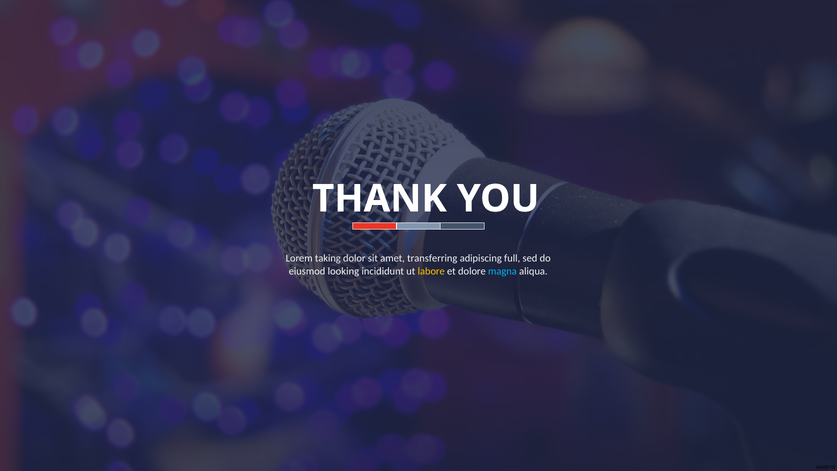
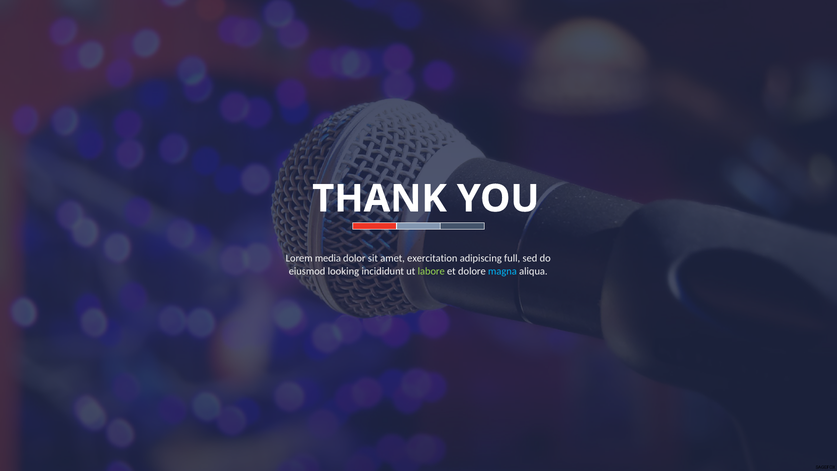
taking: taking -> media (328, 258)
transferring: transferring -> exercitation (432, 258)
labore colour: yellow -> light green (431, 271)
